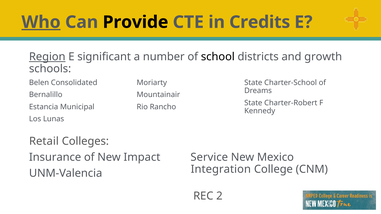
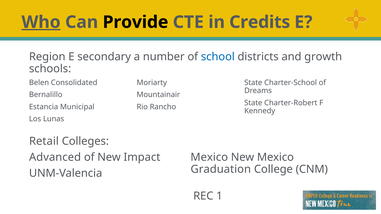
Region underline: present -> none (47, 57)
significant: significant -> secondary (104, 57)
school colour: black -> blue (218, 57)
Insurance: Insurance -> Advanced (55, 157)
Service: Service -> Mexico (209, 157)
Integration: Integration -> Graduation (221, 169)
2: 2 -> 1 (219, 196)
